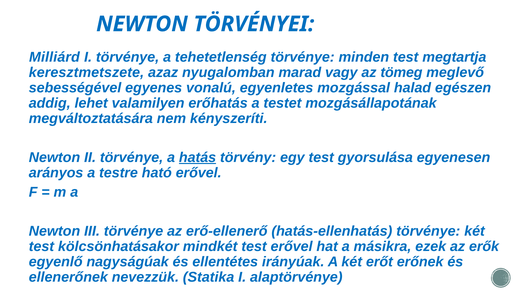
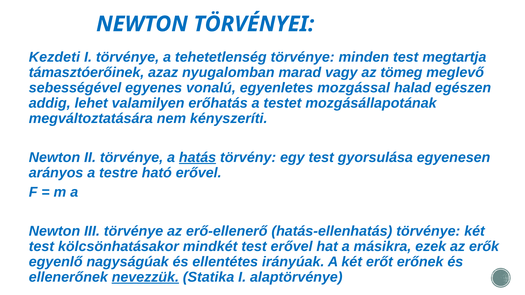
Milliárd: Milliárd -> Kezdeti (54, 57)
keresztmetszete: keresztmetszete -> támasztóerőinek (87, 73)
nevezzük underline: none -> present (145, 277)
